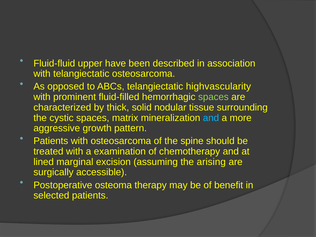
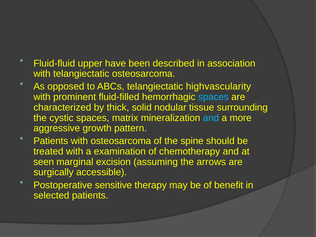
spaces colour: light green -> light blue (213, 97)
lined: lined -> seen (44, 162)
arising: arising -> arrows (211, 162)
osteoma: osteoma -> sensitive (113, 185)
